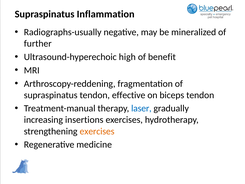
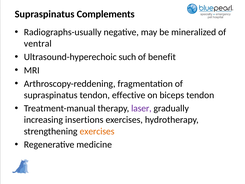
Inflammation: Inflammation -> Complements (106, 14)
further: further -> ventral (38, 44)
high: high -> such (127, 57)
laser colour: blue -> purple (141, 108)
